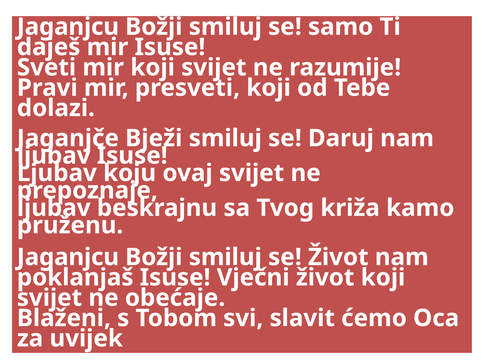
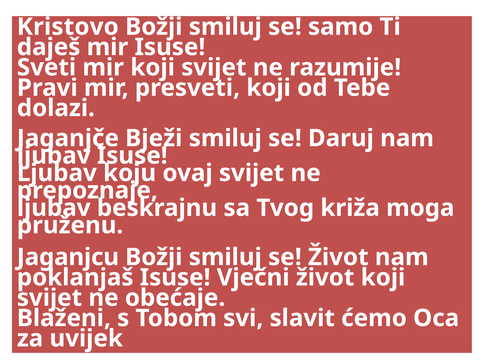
Jaganjcu: Jaganjcu -> Kristovo (68, 27)
kamo: kamo -> moga (420, 208)
